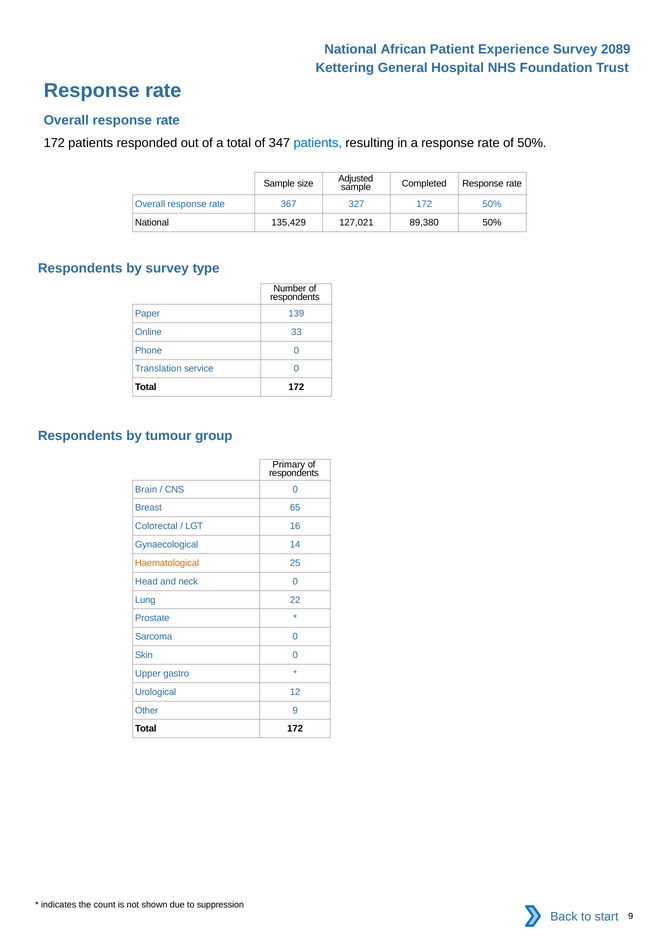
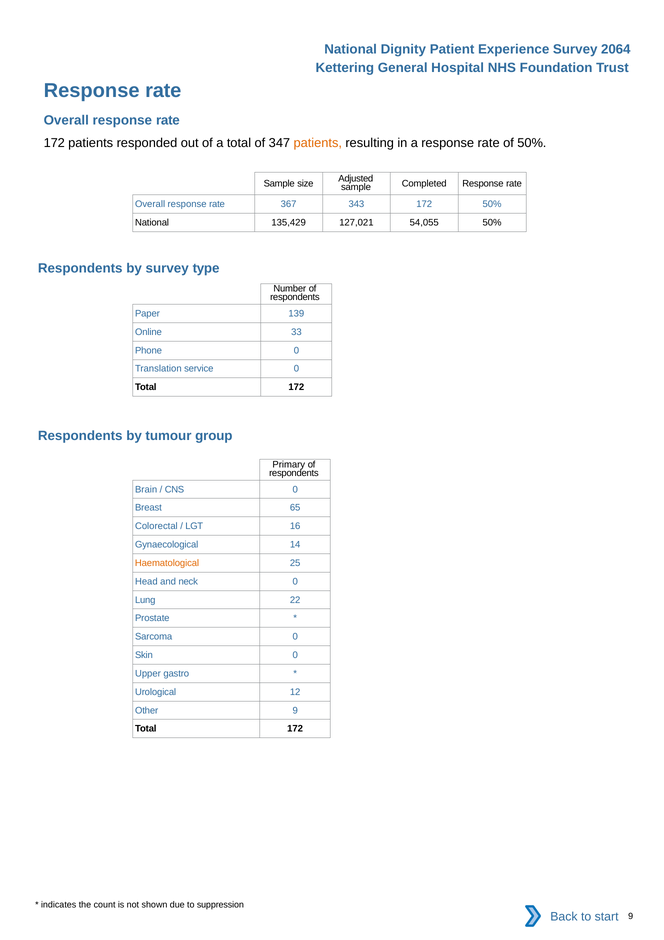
African: African -> Dignity (403, 49)
2089: 2089 -> 2064 (616, 49)
patients colour: blue -> orange (318, 143)
327: 327 -> 343 (356, 204)
89,380: 89,380 -> 54,055 (424, 223)
